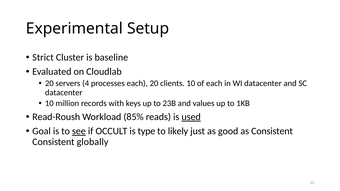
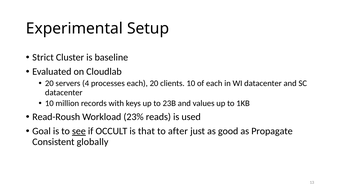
85%: 85% -> 23% (134, 117)
used underline: present -> none (191, 117)
type: type -> that (146, 131)
likely: likely -> after (178, 131)
as Consistent: Consistent -> Propagate (272, 131)
